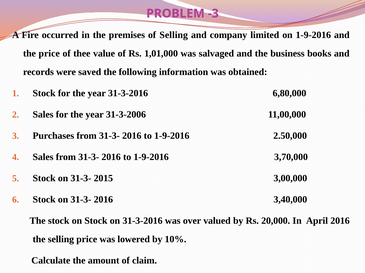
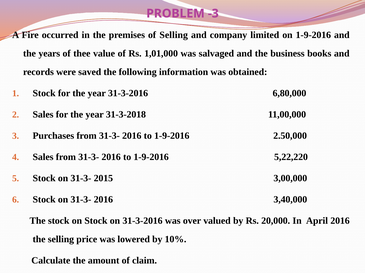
the price: price -> years (49, 54)
31-3-2006: 31-3-2006 -> 31-3-2018 (126, 115)
3,70,000: 3,70,000 -> 5,22,220 (291, 157)
